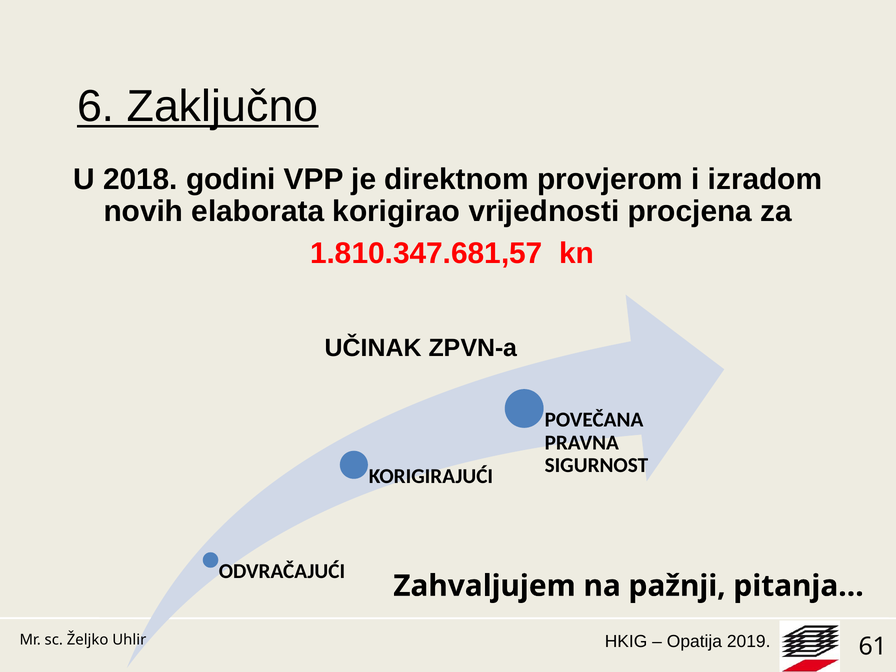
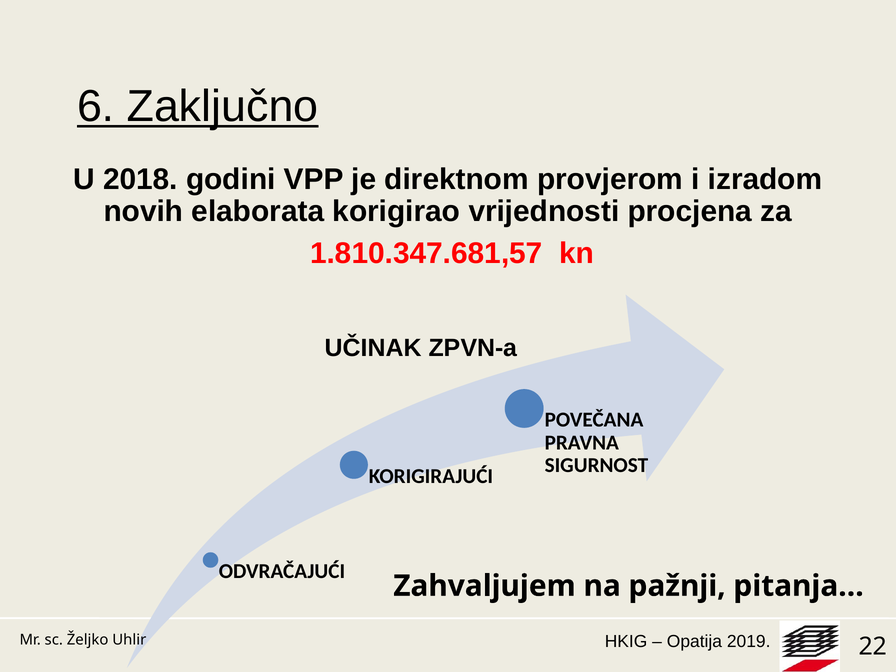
61: 61 -> 22 (873, 646)
